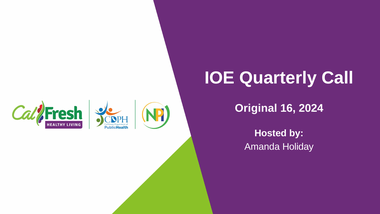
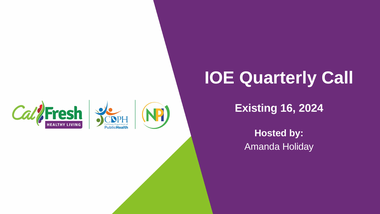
Original: Original -> Existing (256, 108)
